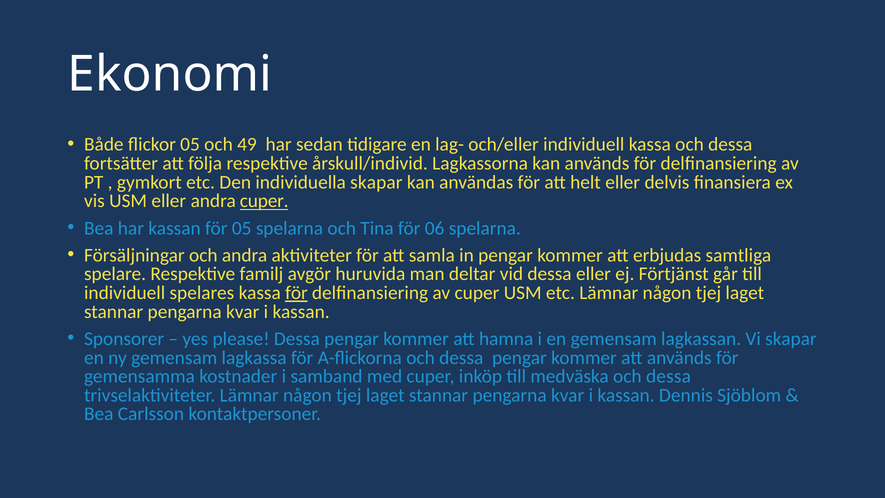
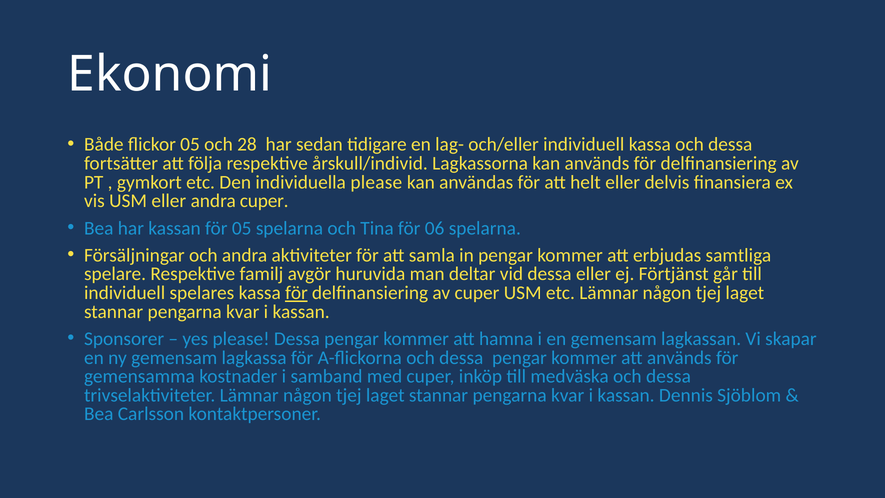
49: 49 -> 28 (247, 144)
individuella skapar: skapar -> please (376, 182)
cuper underline: present -> none (264, 201)
